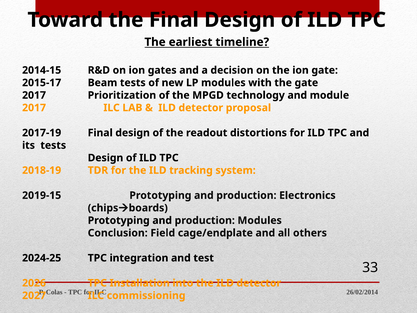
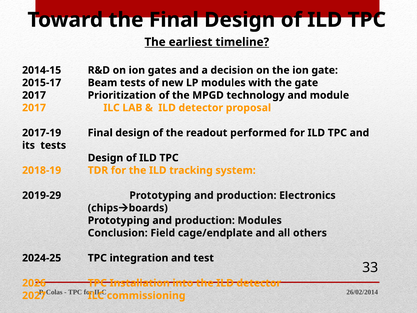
distortions: distortions -> performed (258, 133)
2019-15: 2019-15 -> 2019-29 (42, 195)
